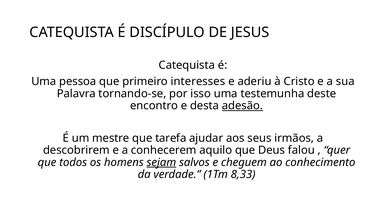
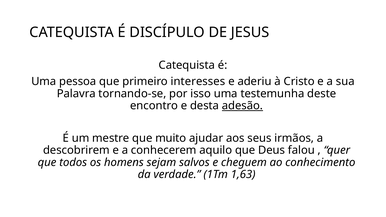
tarefa: tarefa -> muito (171, 138)
sejam underline: present -> none (161, 162)
8,33: 8,33 -> 1,63 (243, 175)
